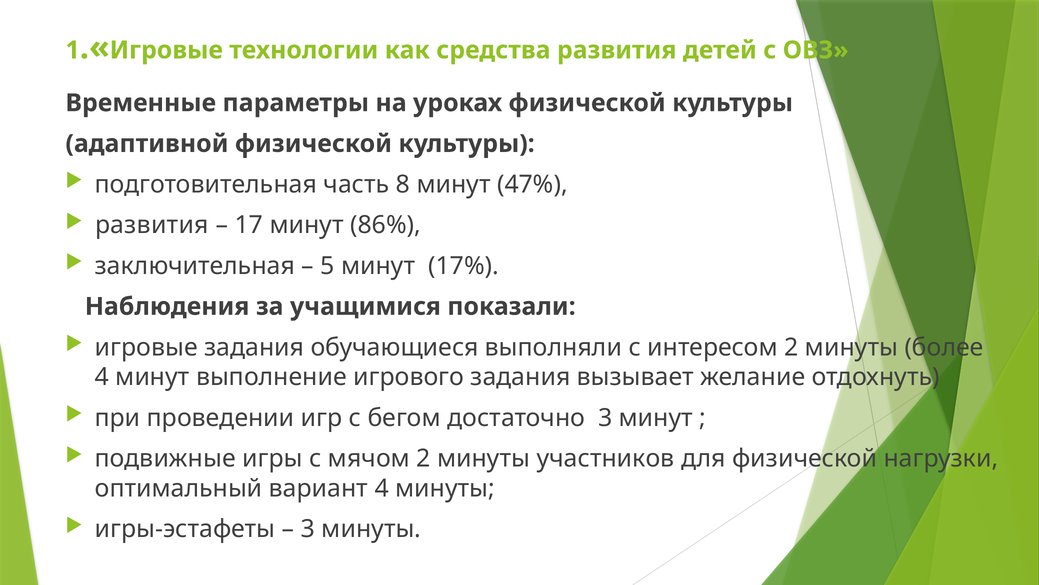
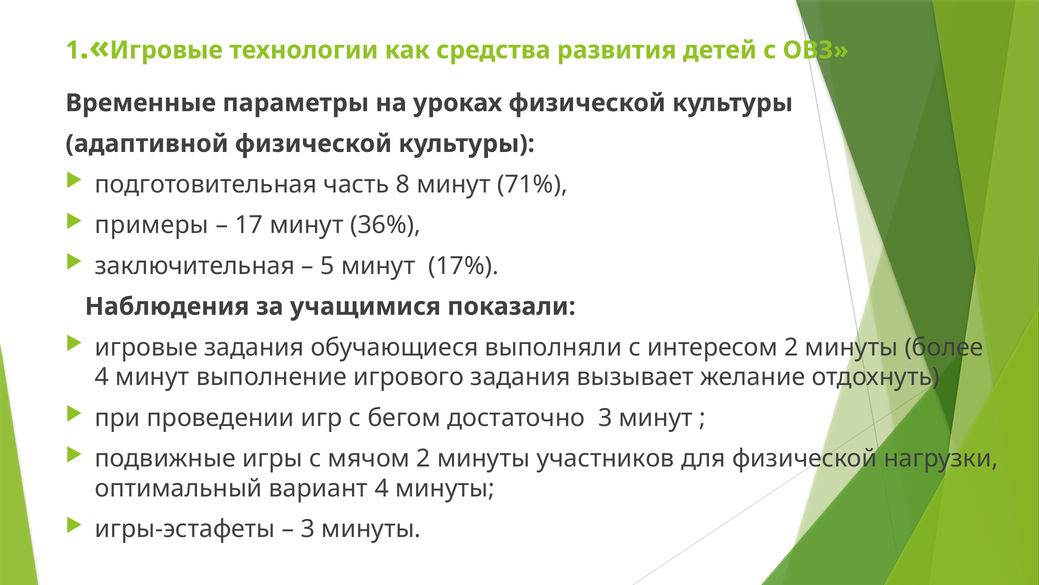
47%: 47% -> 71% (532, 184)
развития: развития -> примеры (152, 225)
86%: 86% -> 36% (386, 225)
